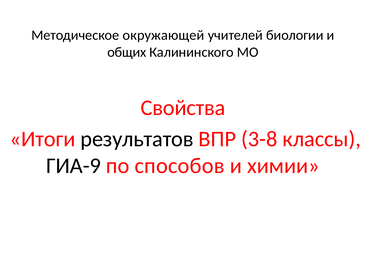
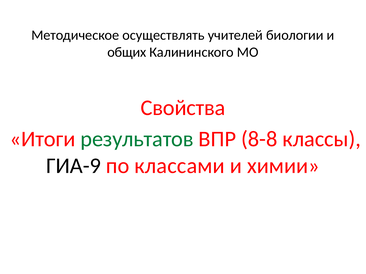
окружающей: окружающей -> осуществлять (164, 35)
результатов colour: black -> green (137, 139)
3-8: 3-8 -> 8-8 (259, 139)
способов: способов -> классами (180, 166)
